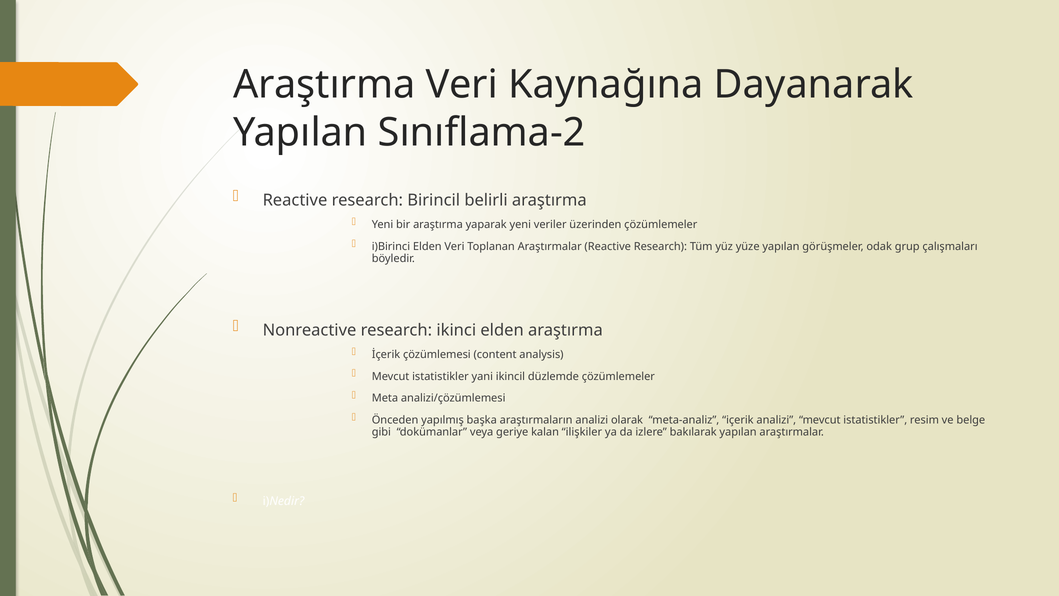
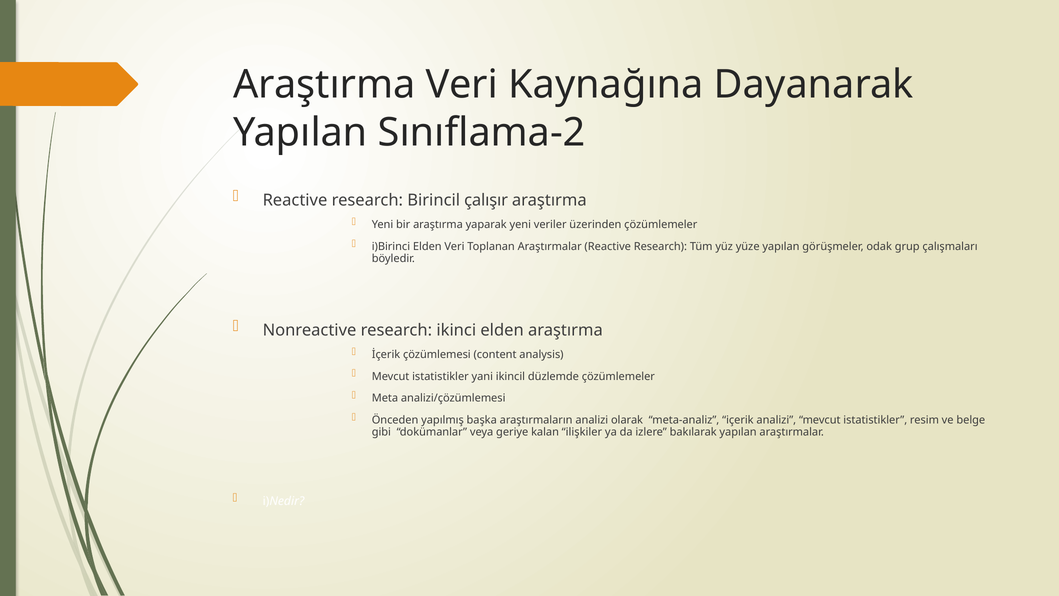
belirli: belirli -> çalışır (486, 200)
